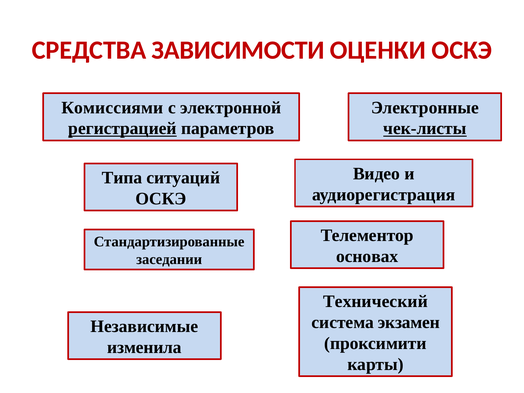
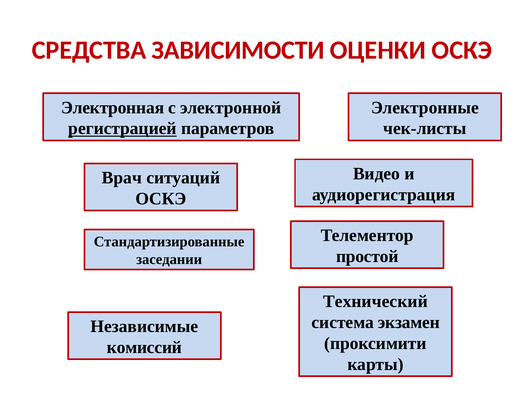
Комиссиями: Комиссиями -> Электронная (113, 108)
чек-листы underline: present -> none (425, 129)
Типа: Типа -> Врач (122, 178)
основах: основах -> простой (367, 256)
изменила: изменила -> комиссий (144, 347)
